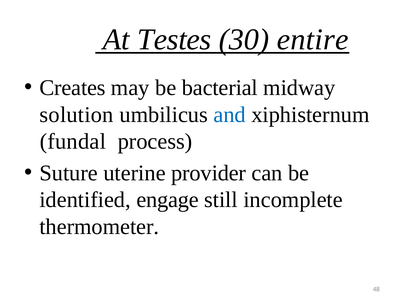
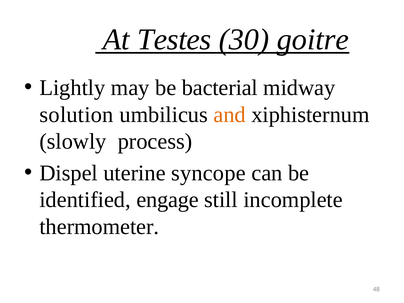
entire: entire -> goitre (313, 39)
Creates: Creates -> Lightly (72, 88)
and colour: blue -> orange (230, 115)
fundal: fundal -> slowly (73, 142)
Suture: Suture -> Dispel (69, 173)
provider: provider -> syncope (208, 173)
